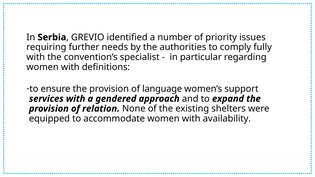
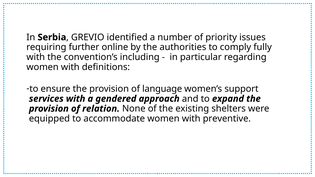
needs: needs -> online (115, 47)
specialist: specialist -> including (140, 57)
availability: availability -> preventive (227, 119)
